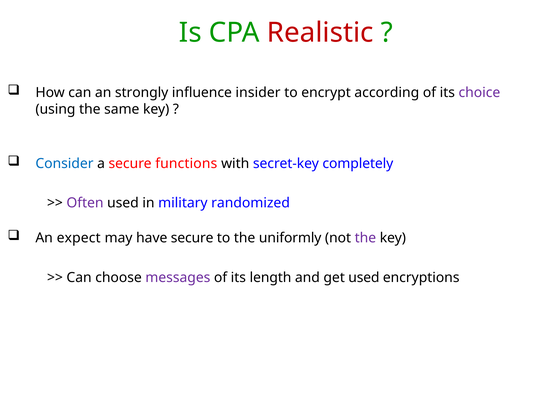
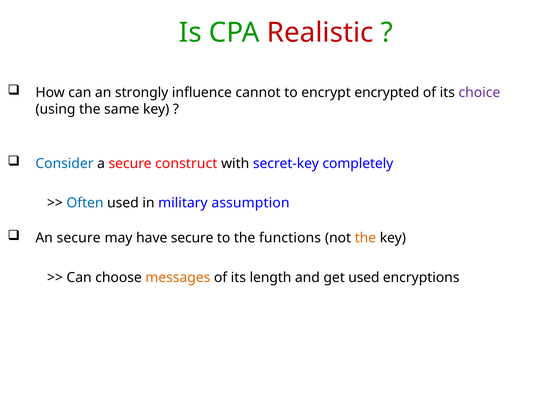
insider: insider -> cannot (258, 92)
according: according -> encrypted (387, 92)
functions: functions -> construct (186, 164)
Often colour: purple -> blue (85, 203)
randomized: randomized -> assumption (250, 203)
An expect: expect -> secure (79, 238)
uniformly: uniformly -> functions (290, 238)
the colour: purple -> orange (365, 238)
messages colour: purple -> orange (178, 277)
